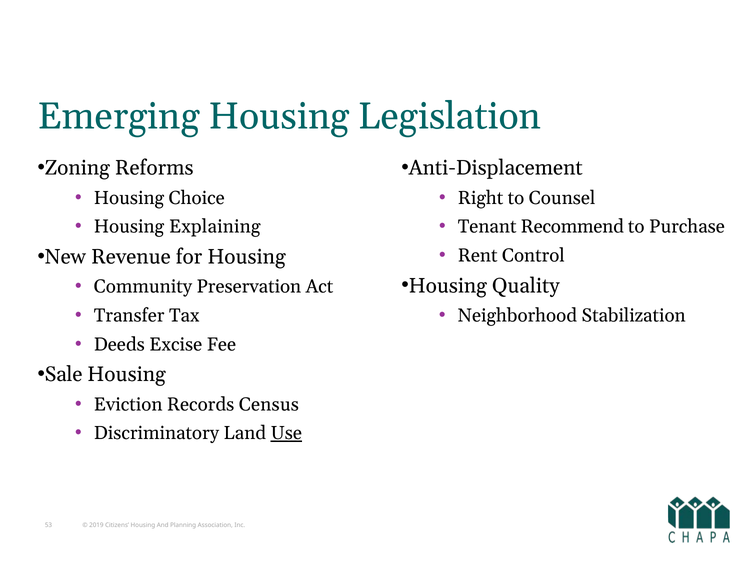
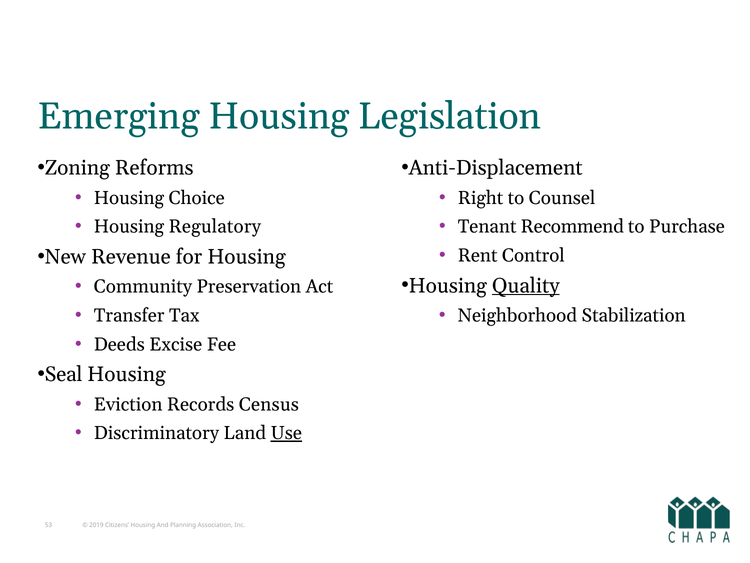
Explaining: Explaining -> Regulatory (215, 226)
Quality underline: none -> present (526, 285)
Sale: Sale -> Seal (64, 374)
